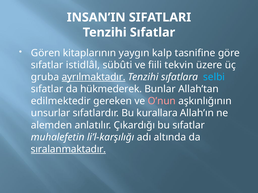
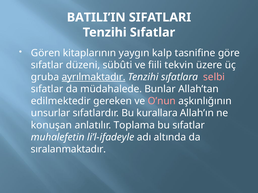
INSAN’IN: INSAN’IN -> BATILI’IN (96, 17)
istidlâl: istidlâl -> düzeni (83, 65)
selbi colour: light blue -> pink (214, 77)
hükmederek: hükmederek -> müdahalede (111, 89)
alemden: alemden -> konuşan (51, 125)
Çıkardığı: Çıkardığı -> Toplama (134, 125)
li’l-karşılığı: li’l-karşılığı -> li’l-ifadeyle (111, 137)
sıralanmaktadır underline: present -> none (68, 150)
